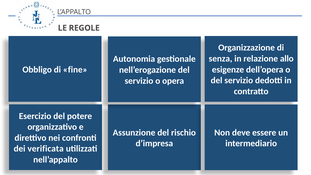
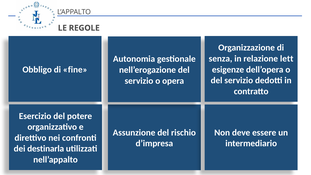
allo: allo -> lett (287, 59)
verificata: verificata -> destinarla (46, 149)
